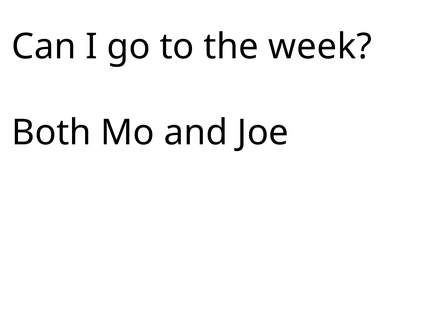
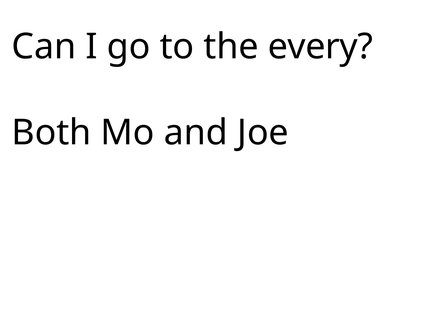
week: week -> every (320, 47)
